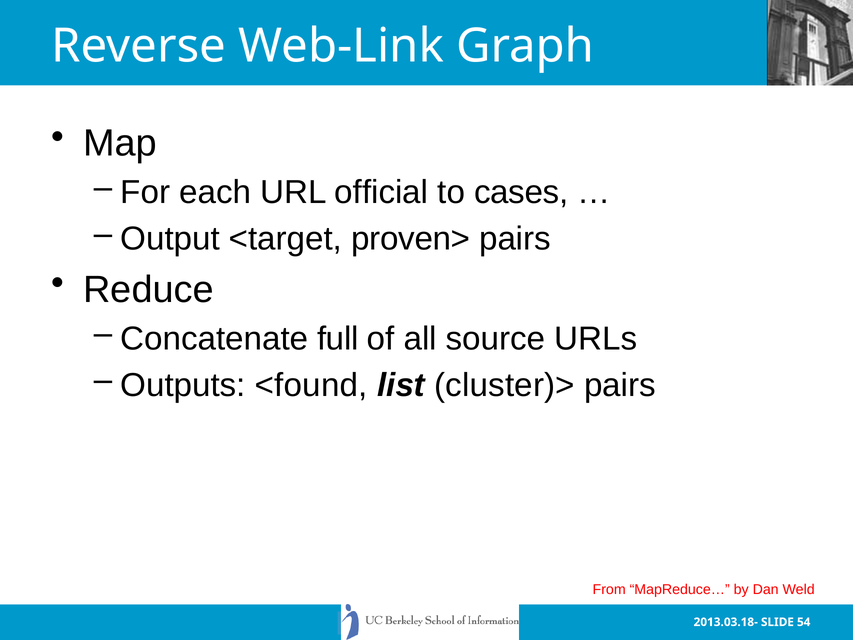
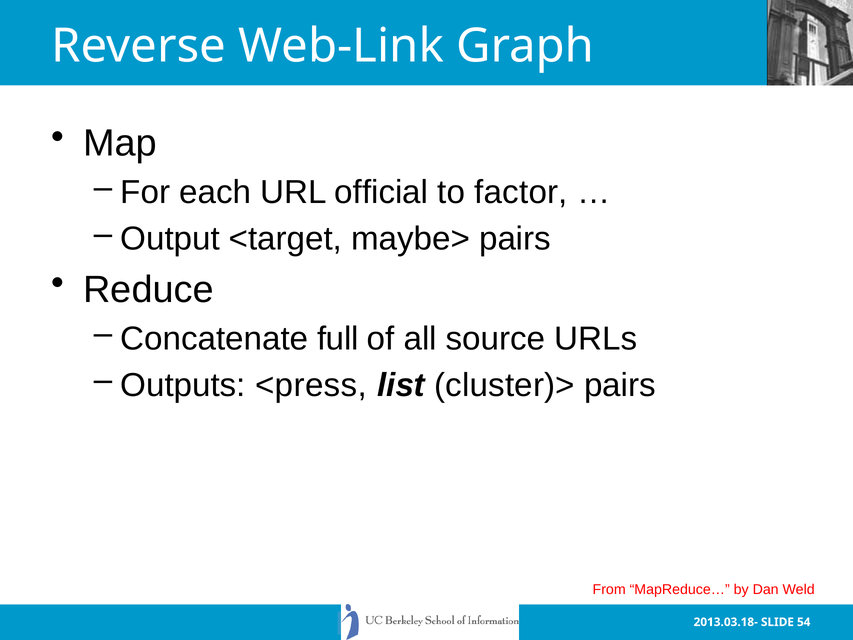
cases: cases -> factor (521, 192)
proven>: proven> -> maybe> (411, 239)
<found: <found -> <press (311, 385)
